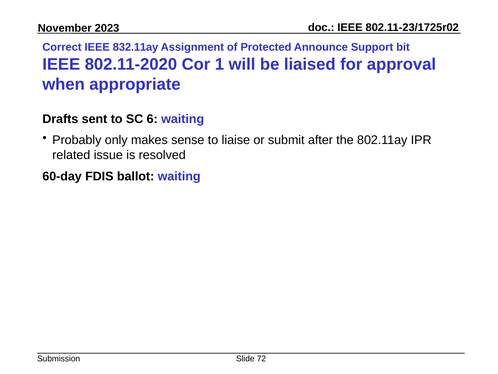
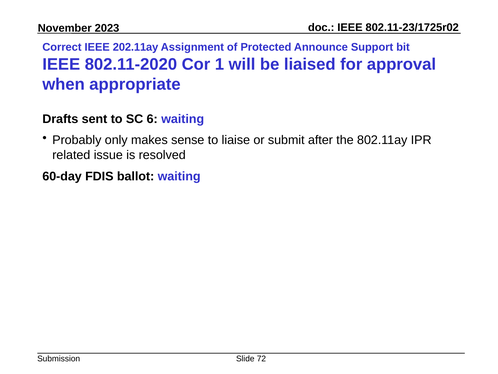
832.11ay: 832.11ay -> 202.11ay (136, 47)
